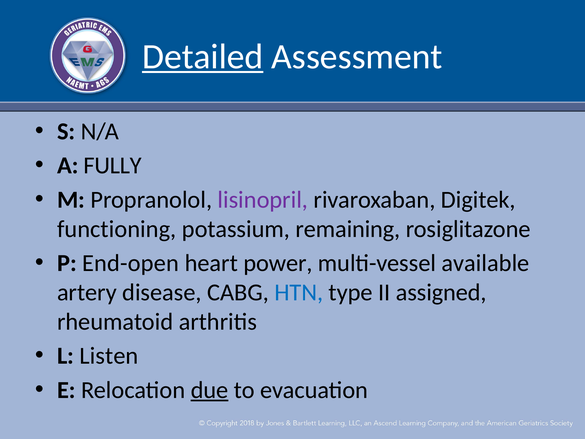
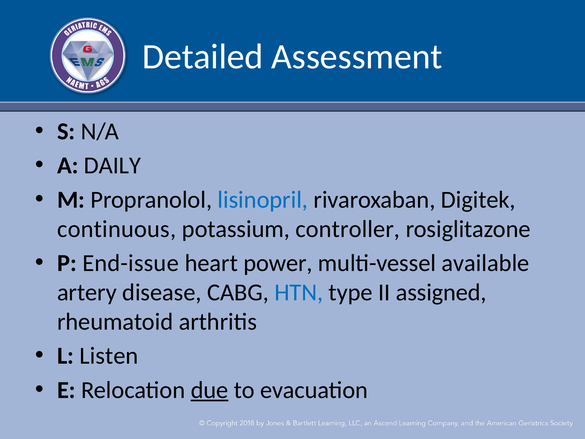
Detailed underline: present -> none (203, 57)
FULLY: FULLY -> DAILY (112, 166)
lisinopril colour: purple -> blue (263, 200)
functioning: functioning -> continuous (117, 229)
remaining: remaining -> controller (348, 229)
End-open: End-open -> End-issue (131, 263)
